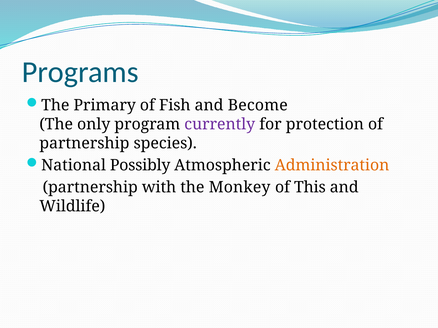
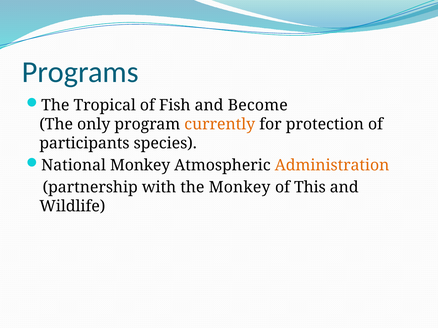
Primary: Primary -> Tropical (105, 105)
currently colour: purple -> orange (220, 124)
partnership: partnership -> participants (84, 143)
National Possibly: Possibly -> Monkey (140, 166)
